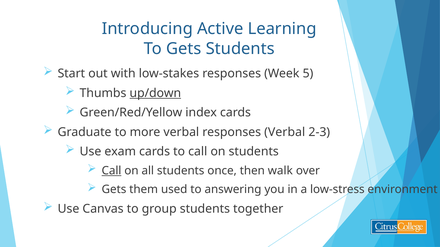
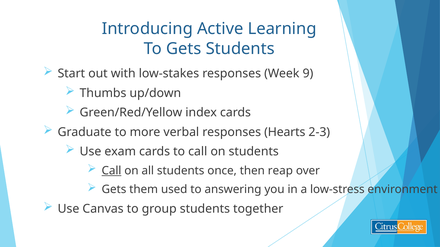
5: 5 -> 9 (308, 74)
up/down underline: present -> none (155, 93)
responses Verbal: Verbal -> Hearts (285, 132)
walk: walk -> reap (280, 171)
